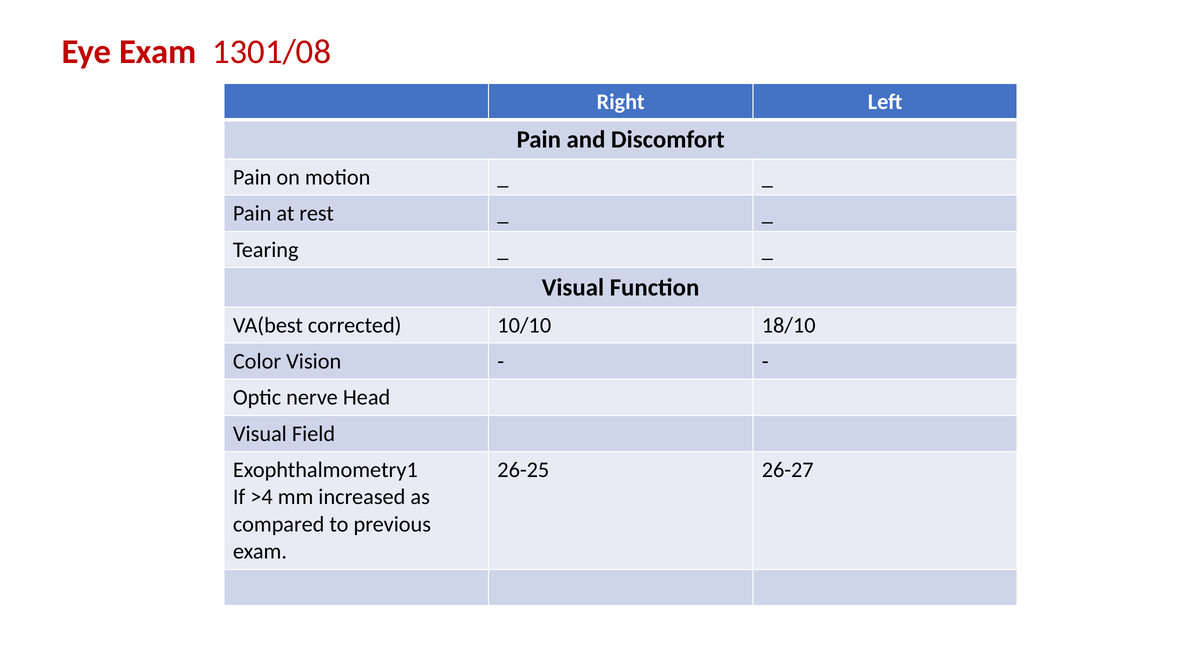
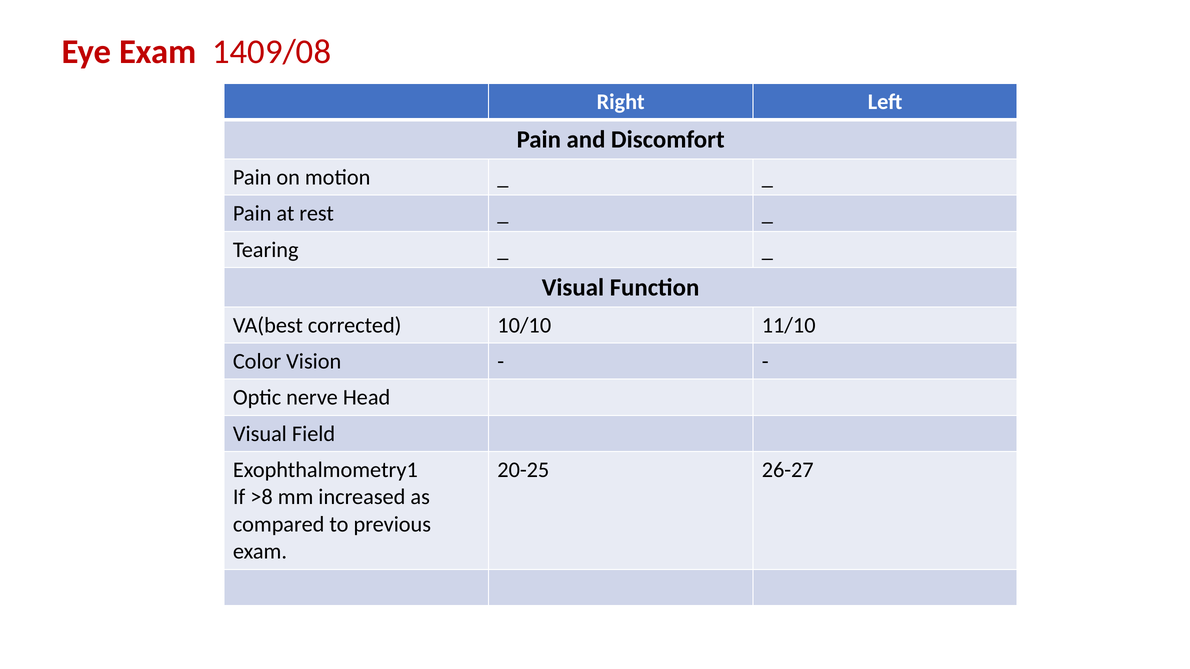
1301/08: 1301/08 -> 1409/08 (272, 52)
18/10: 18/10 -> 11/10 (789, 325)
26-25: 26-25 -> 20-25 (523, 470)
>4: >4 -> >8 (262, 497)
